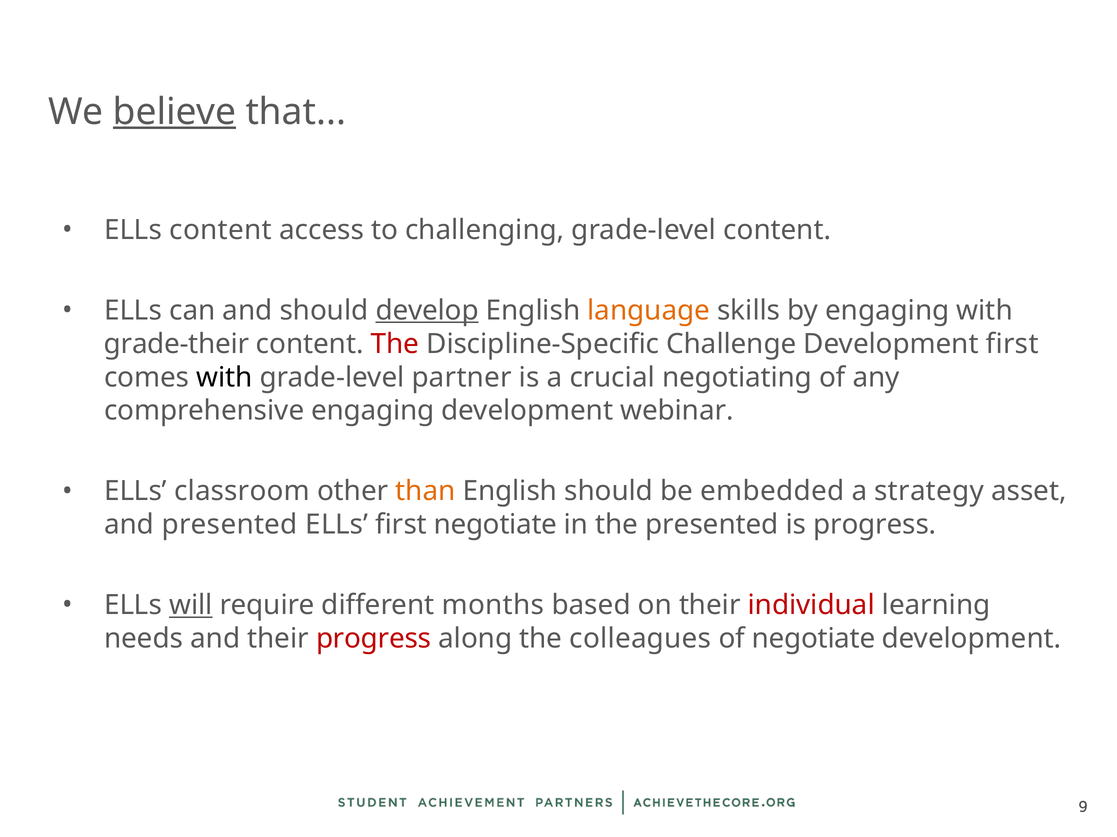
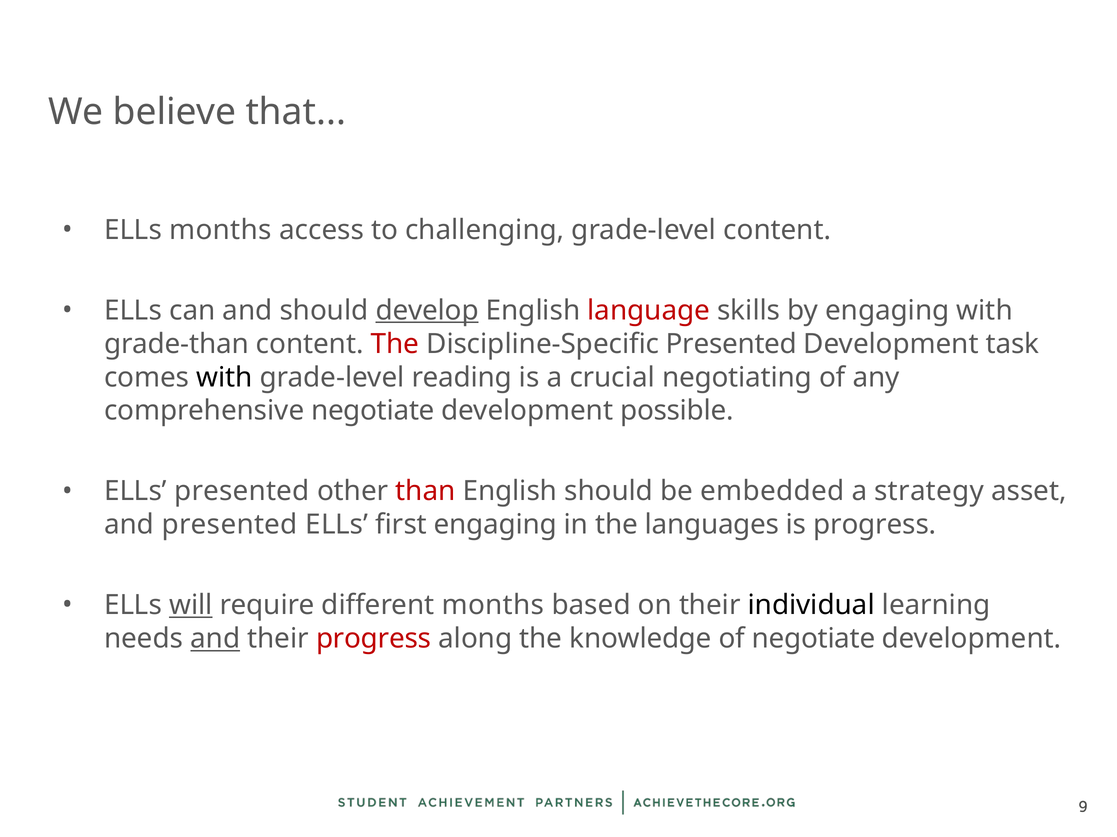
believe underline: present -> none (175, 112)
ELLs content: content -> months (221, 230)
language colour: orange -> red (649, 311)
grade-their: grade-their -> grade-than (177, 344)
Discipline-Specific Challenge: Challenge -> Presented (731, 344)
Development first: first -> task (1012, 344)
partner: partner -> reading (462, 378)
comprehensive engaging: engaging -> negotiate (373, 411)
webinar: webinar -> possible (677, 411)
ELLs classroom: classroom -> presented (242, 492)
than colour: orange -> red (425, 492)
first negotiate: negotiate -> engaging (495, 525)
the presented: presented -> languages (712, 525)
individual colour: red -> black (811, 606)
and underline: none -> present (215, 639)
colleagues: colleagues -> knowledge (641, 639)
